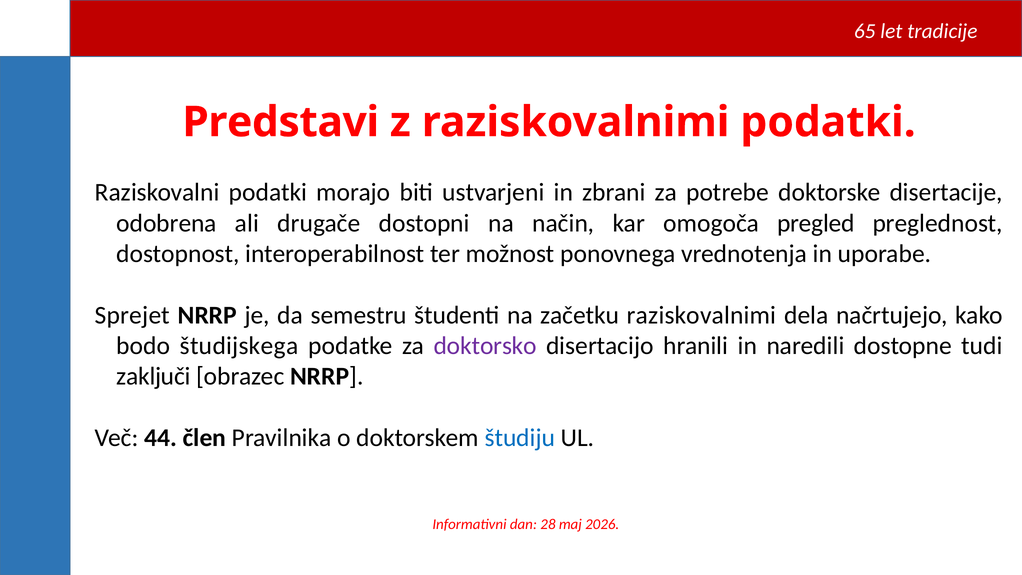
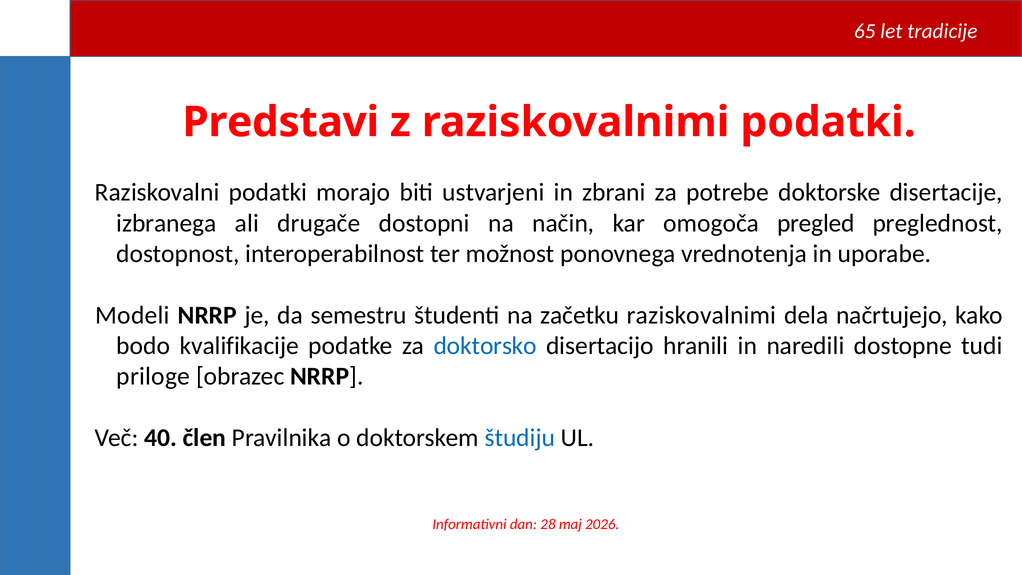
odobrena: odobrena -> izbranega (166, 223)
Sprejet: Sprejet -> Modeli (132, 315)
študijskega: študijskega -> kvalifikacije (239, 346)
doktorsko colour: purple -> blue (485, 346)
zaključi: zaključi -> priloge (153, 376)
44: 44 -> 40 (161, 438)
